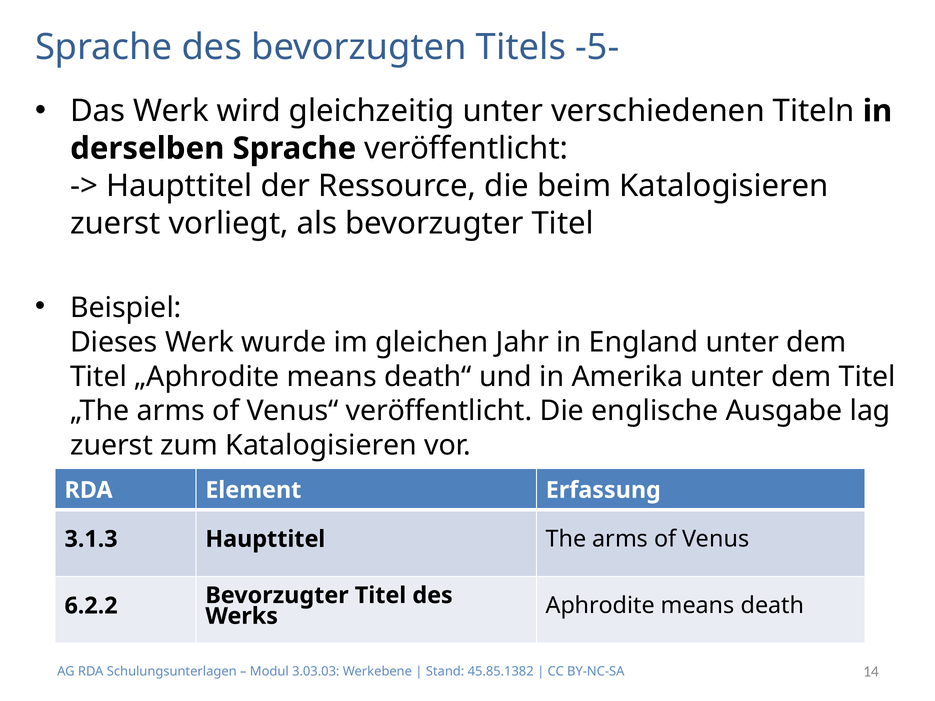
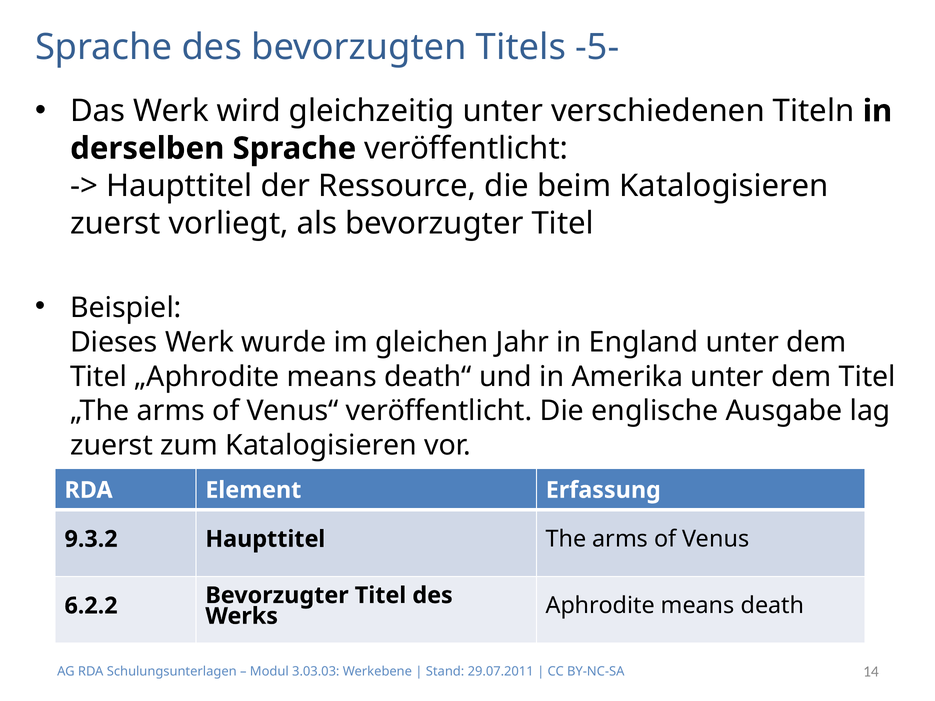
3.1.3: 3.1.3 -> 9.3.2 (91, 539)
45.85.1382: 45.85.1382 -> 29.07.2011 (501, 672)
